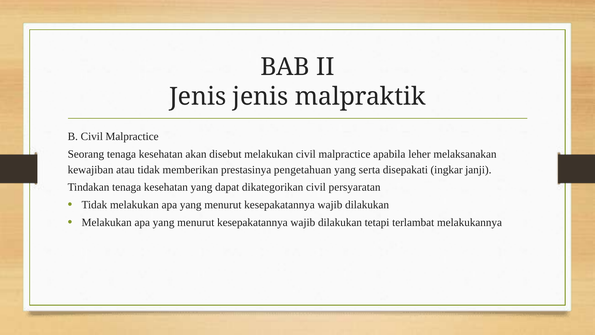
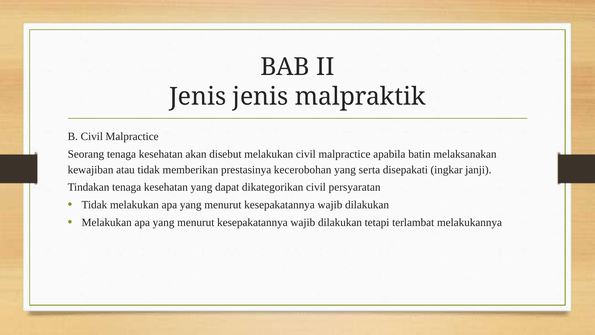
leher: leher -> batin (419, 154)
pengetahuan: pengetahuan -> kecerobohan (303, 170)
